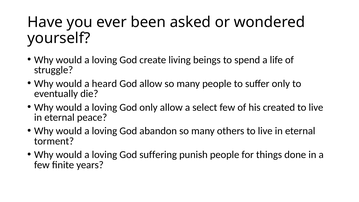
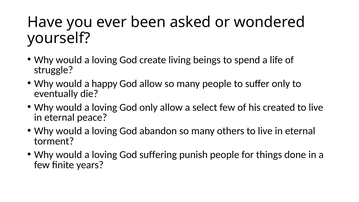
heard: heard -> happy (105, 84)
